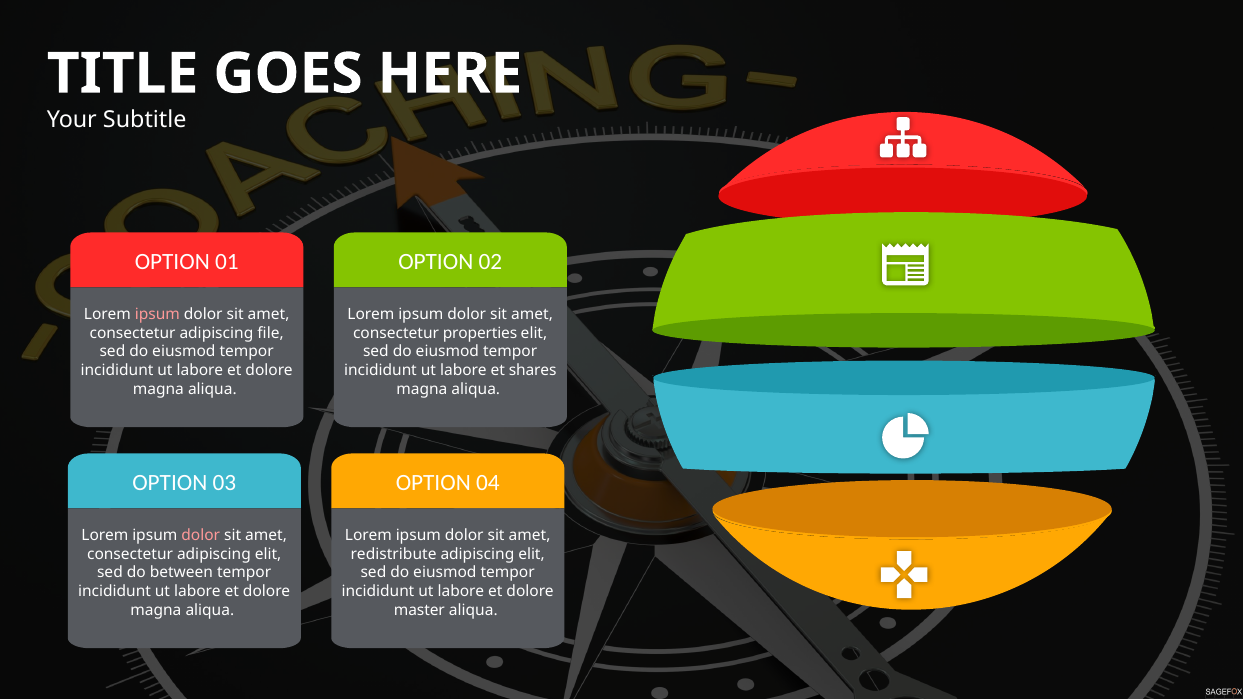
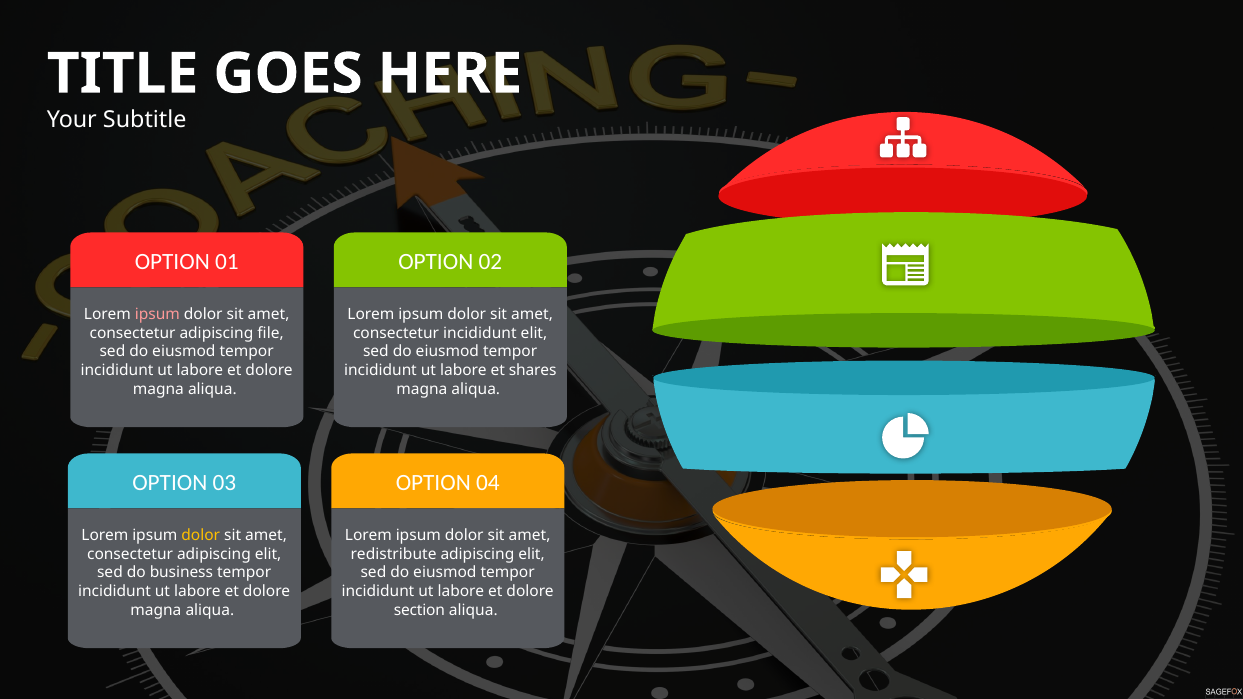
consectetur properties: properties -> incididunt (480, 333)
dolor colour: pink -> yellow (201, 536)
between: between -> business (181, 573)
master: master -> section (419, 610)
